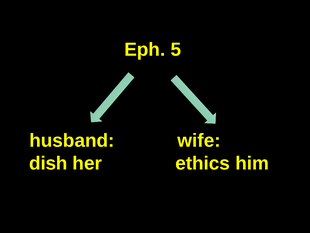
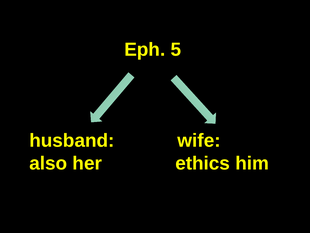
dish: dish -> also (48, 163)
